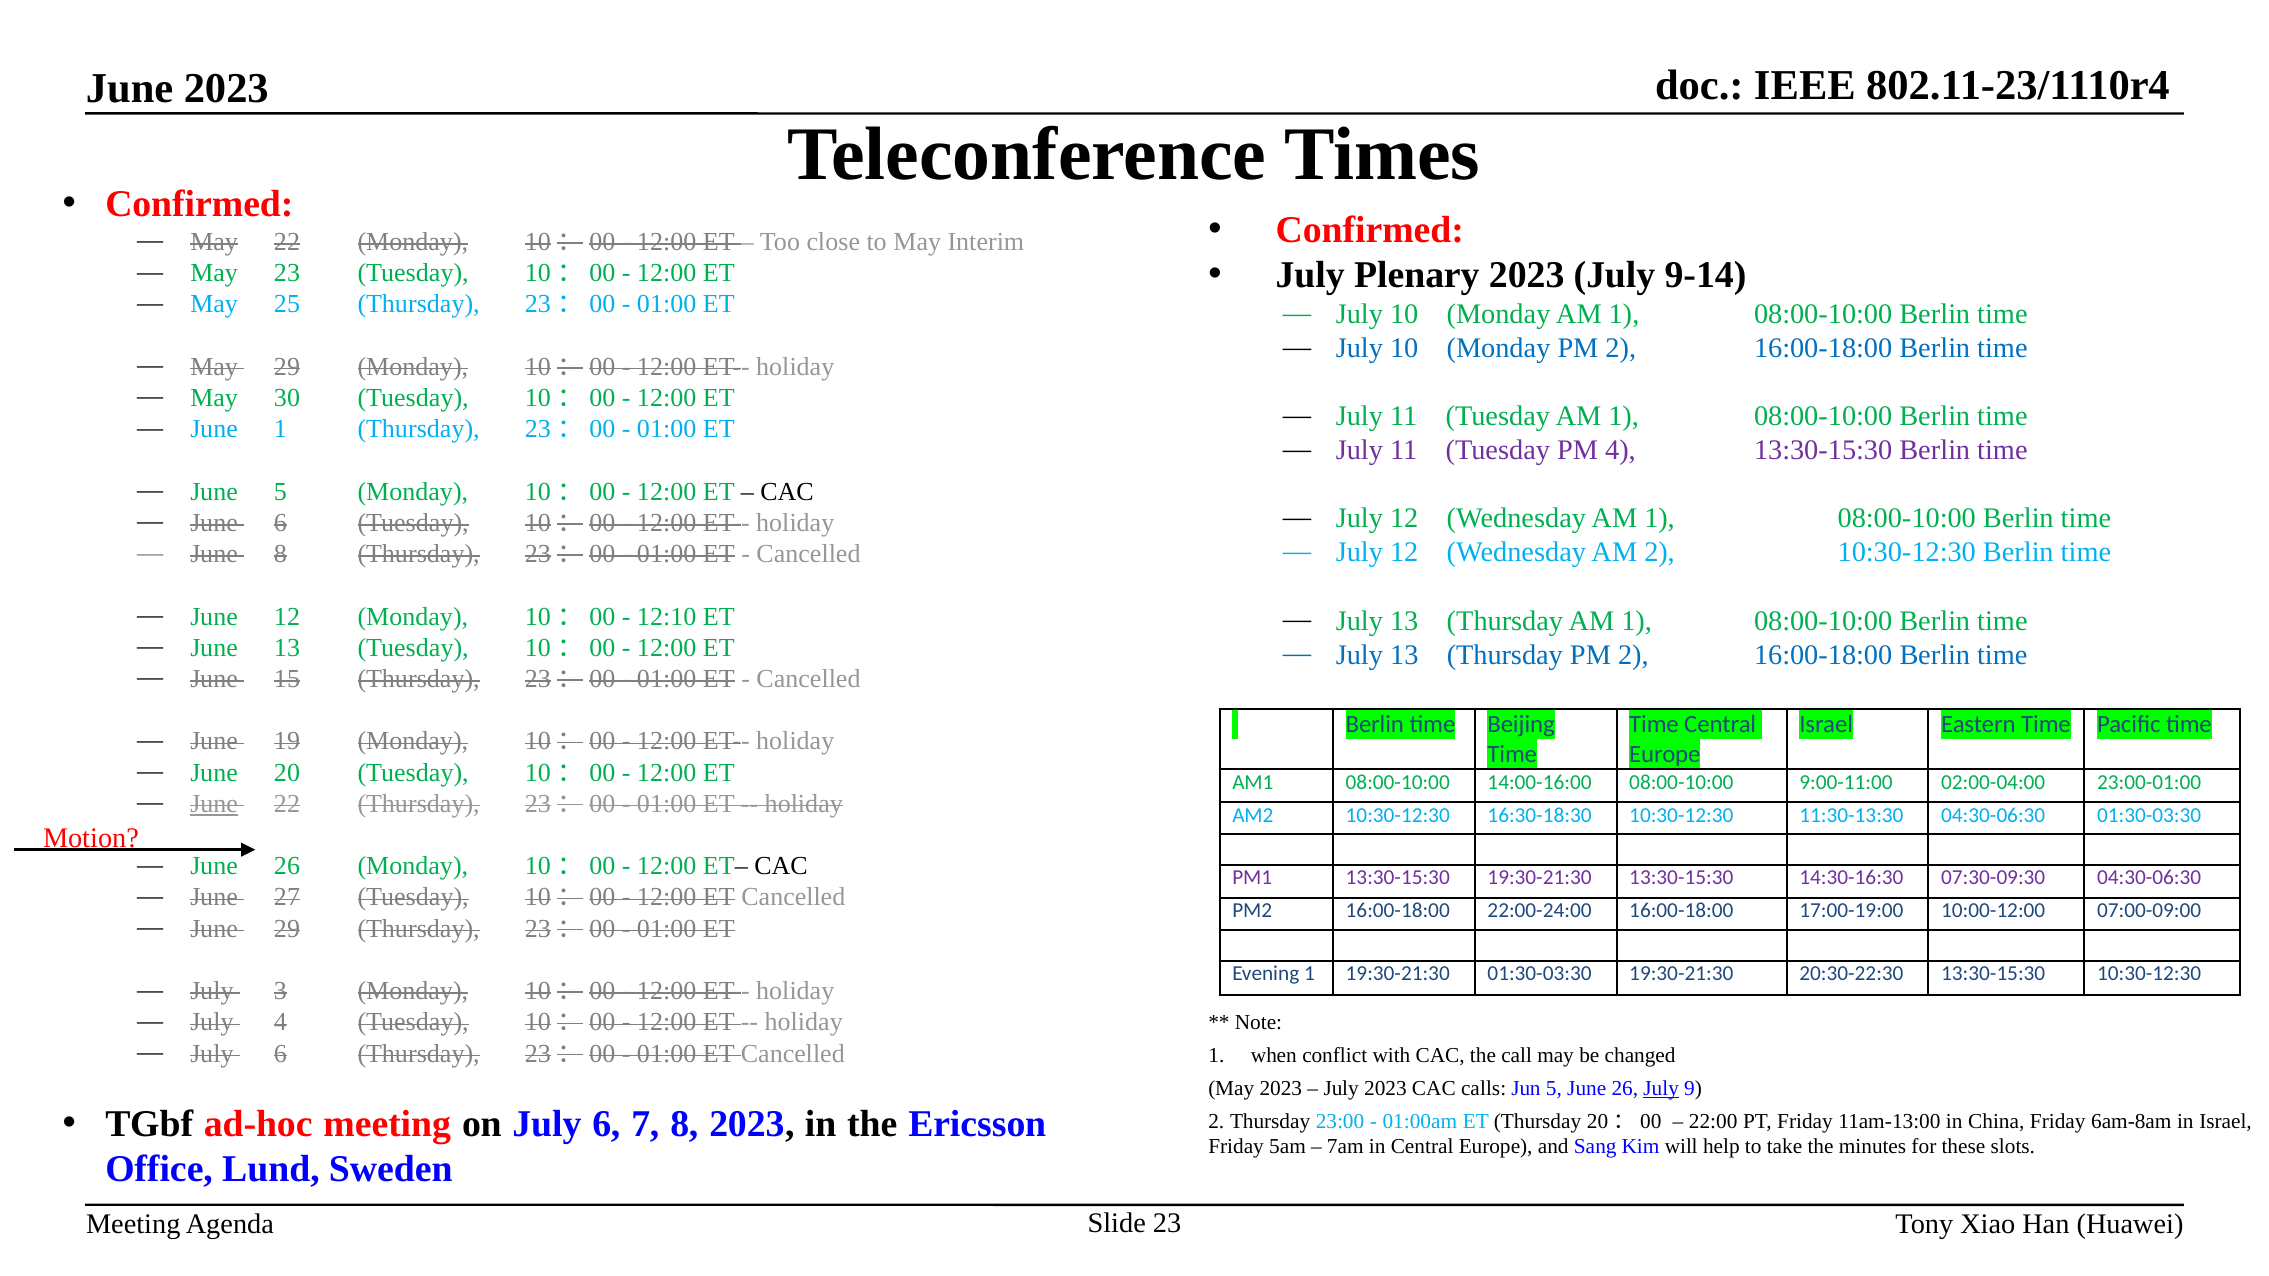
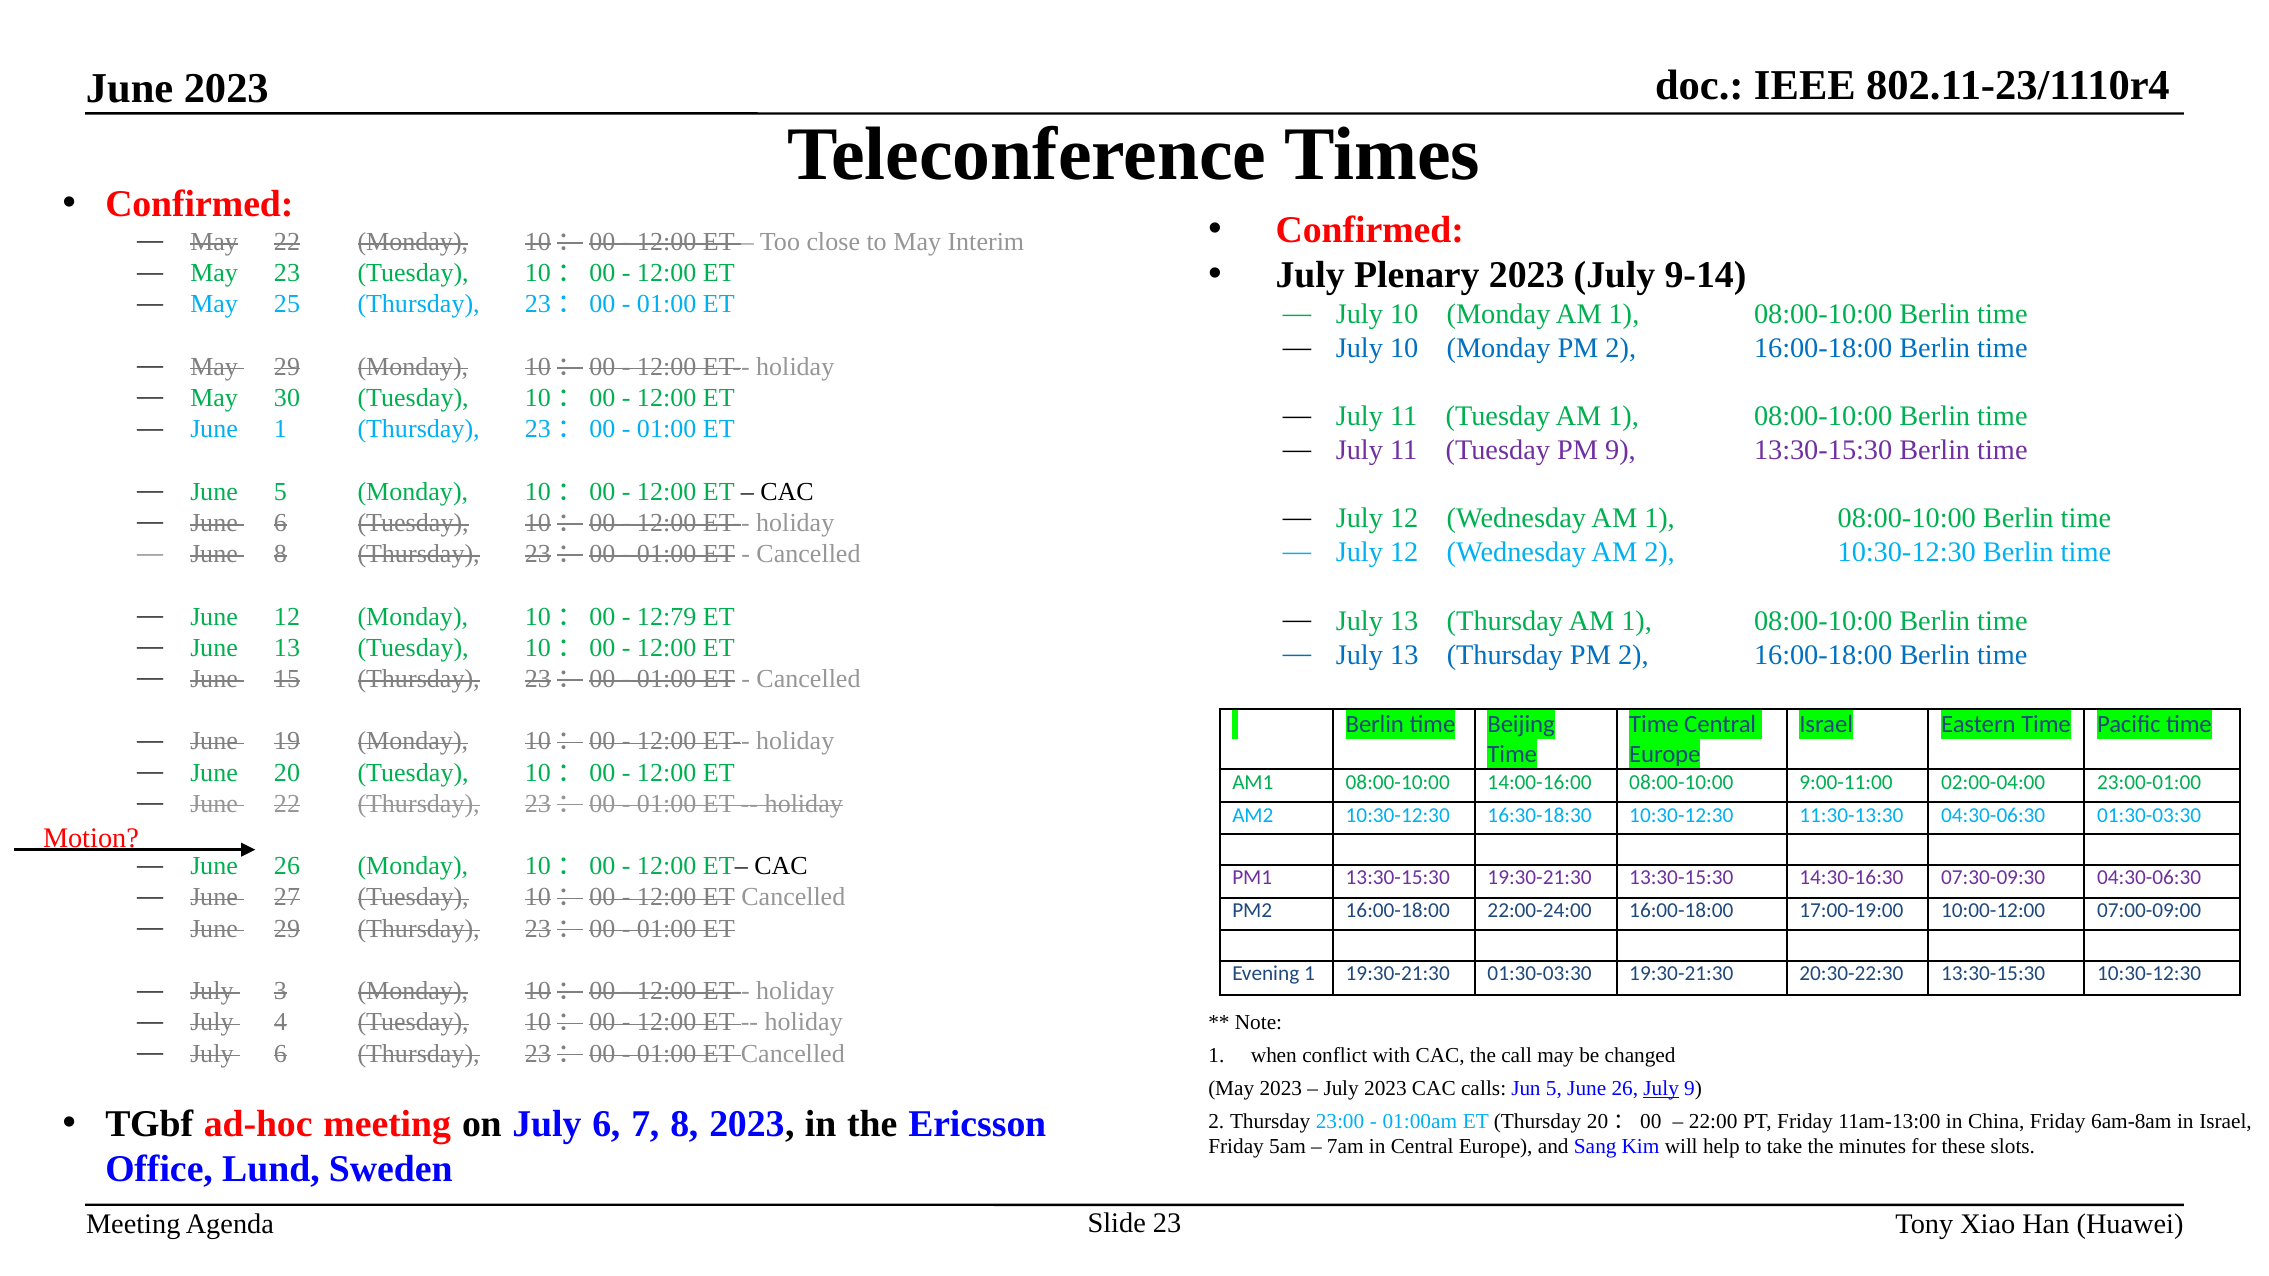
PM 4: 4 -> 9 (1621, 451)
12:10: 12:10 -> 12:79 (667, 617)
June underline: present -> none (214, 804)
